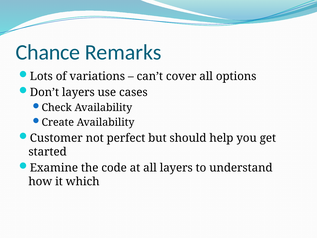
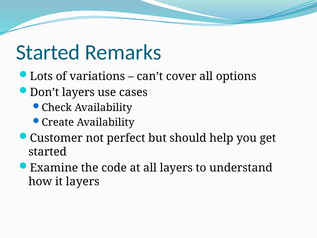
Chance: Chance -> Started (48, 52)
it which: which -> layers (83, 181)
